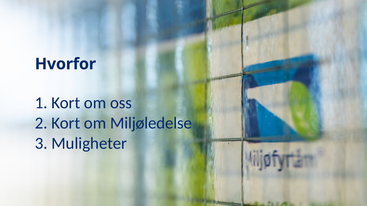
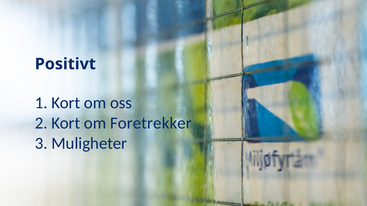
Hvorfor: Hvorfor -> Positivt (65, 64)
Miljøledelse: Miljøledelse -> Foretrekker (151, 123)
